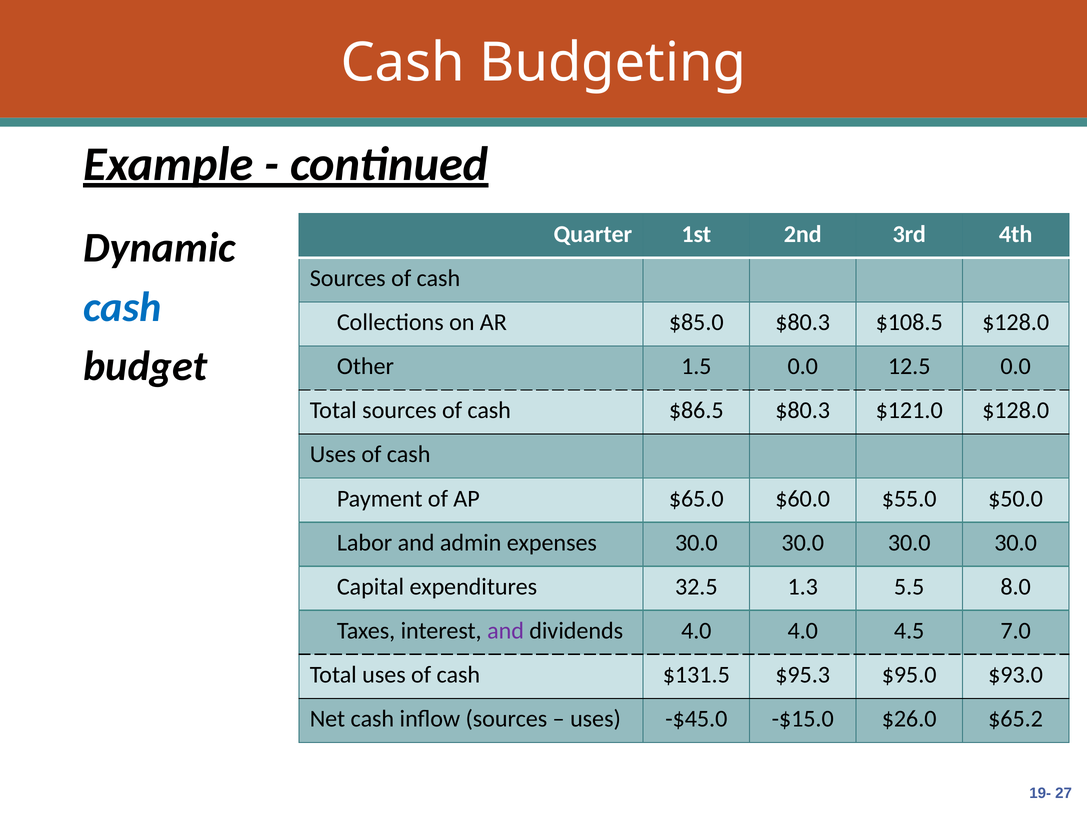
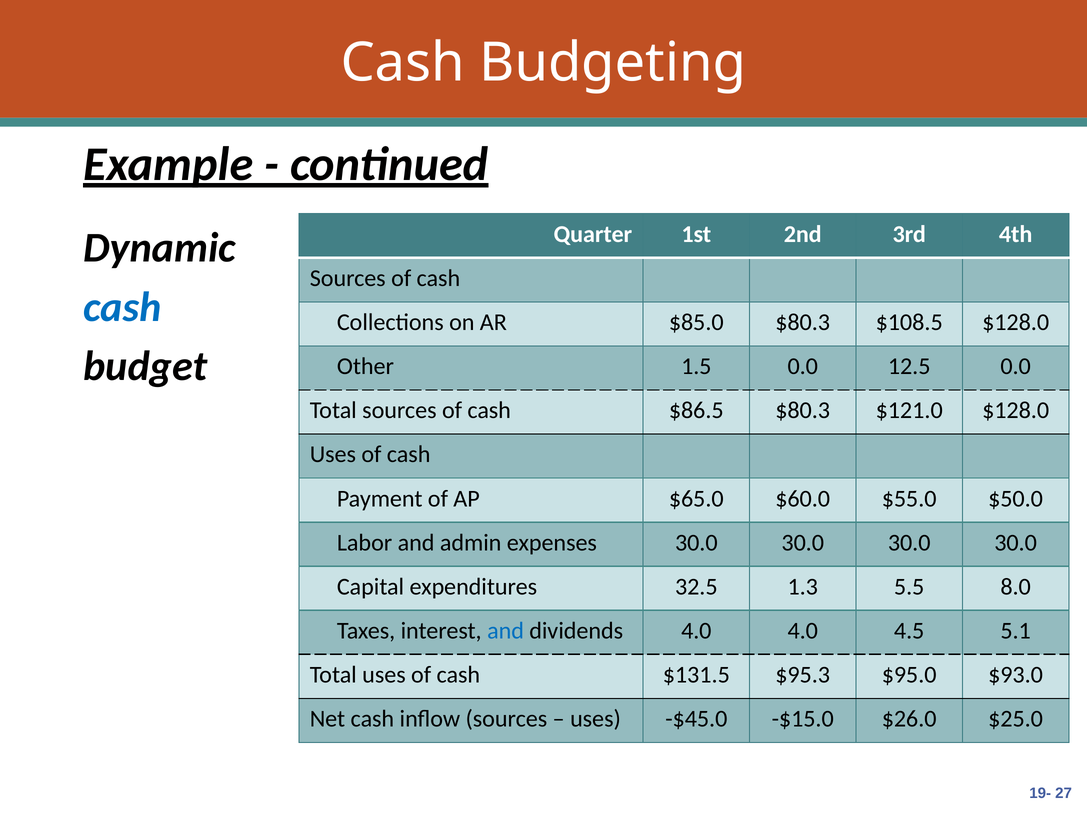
and colour: purple -> blue (506, 631)
7.0: 7.0 -> 5.1 (1016, 631)
$65.2: $65.2 -> $25.0 (1016, 719)
